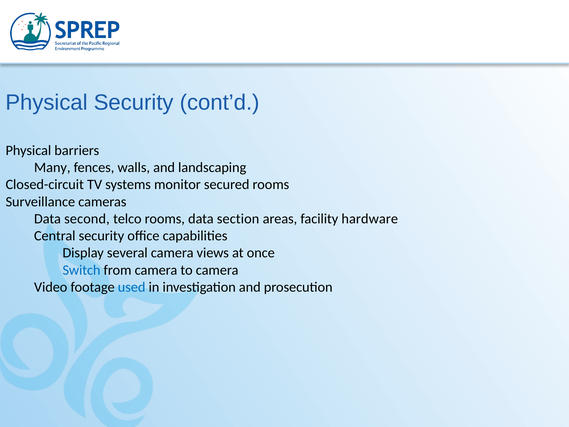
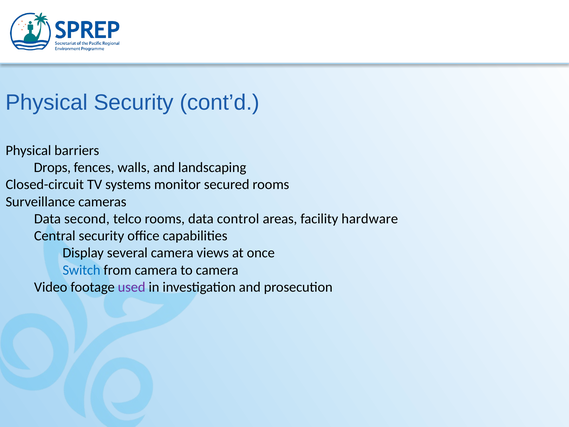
Many: Many -> Drops (52, 167)
section: section -> control (238, 219)
used colour: blue -> purple (132, 287)
